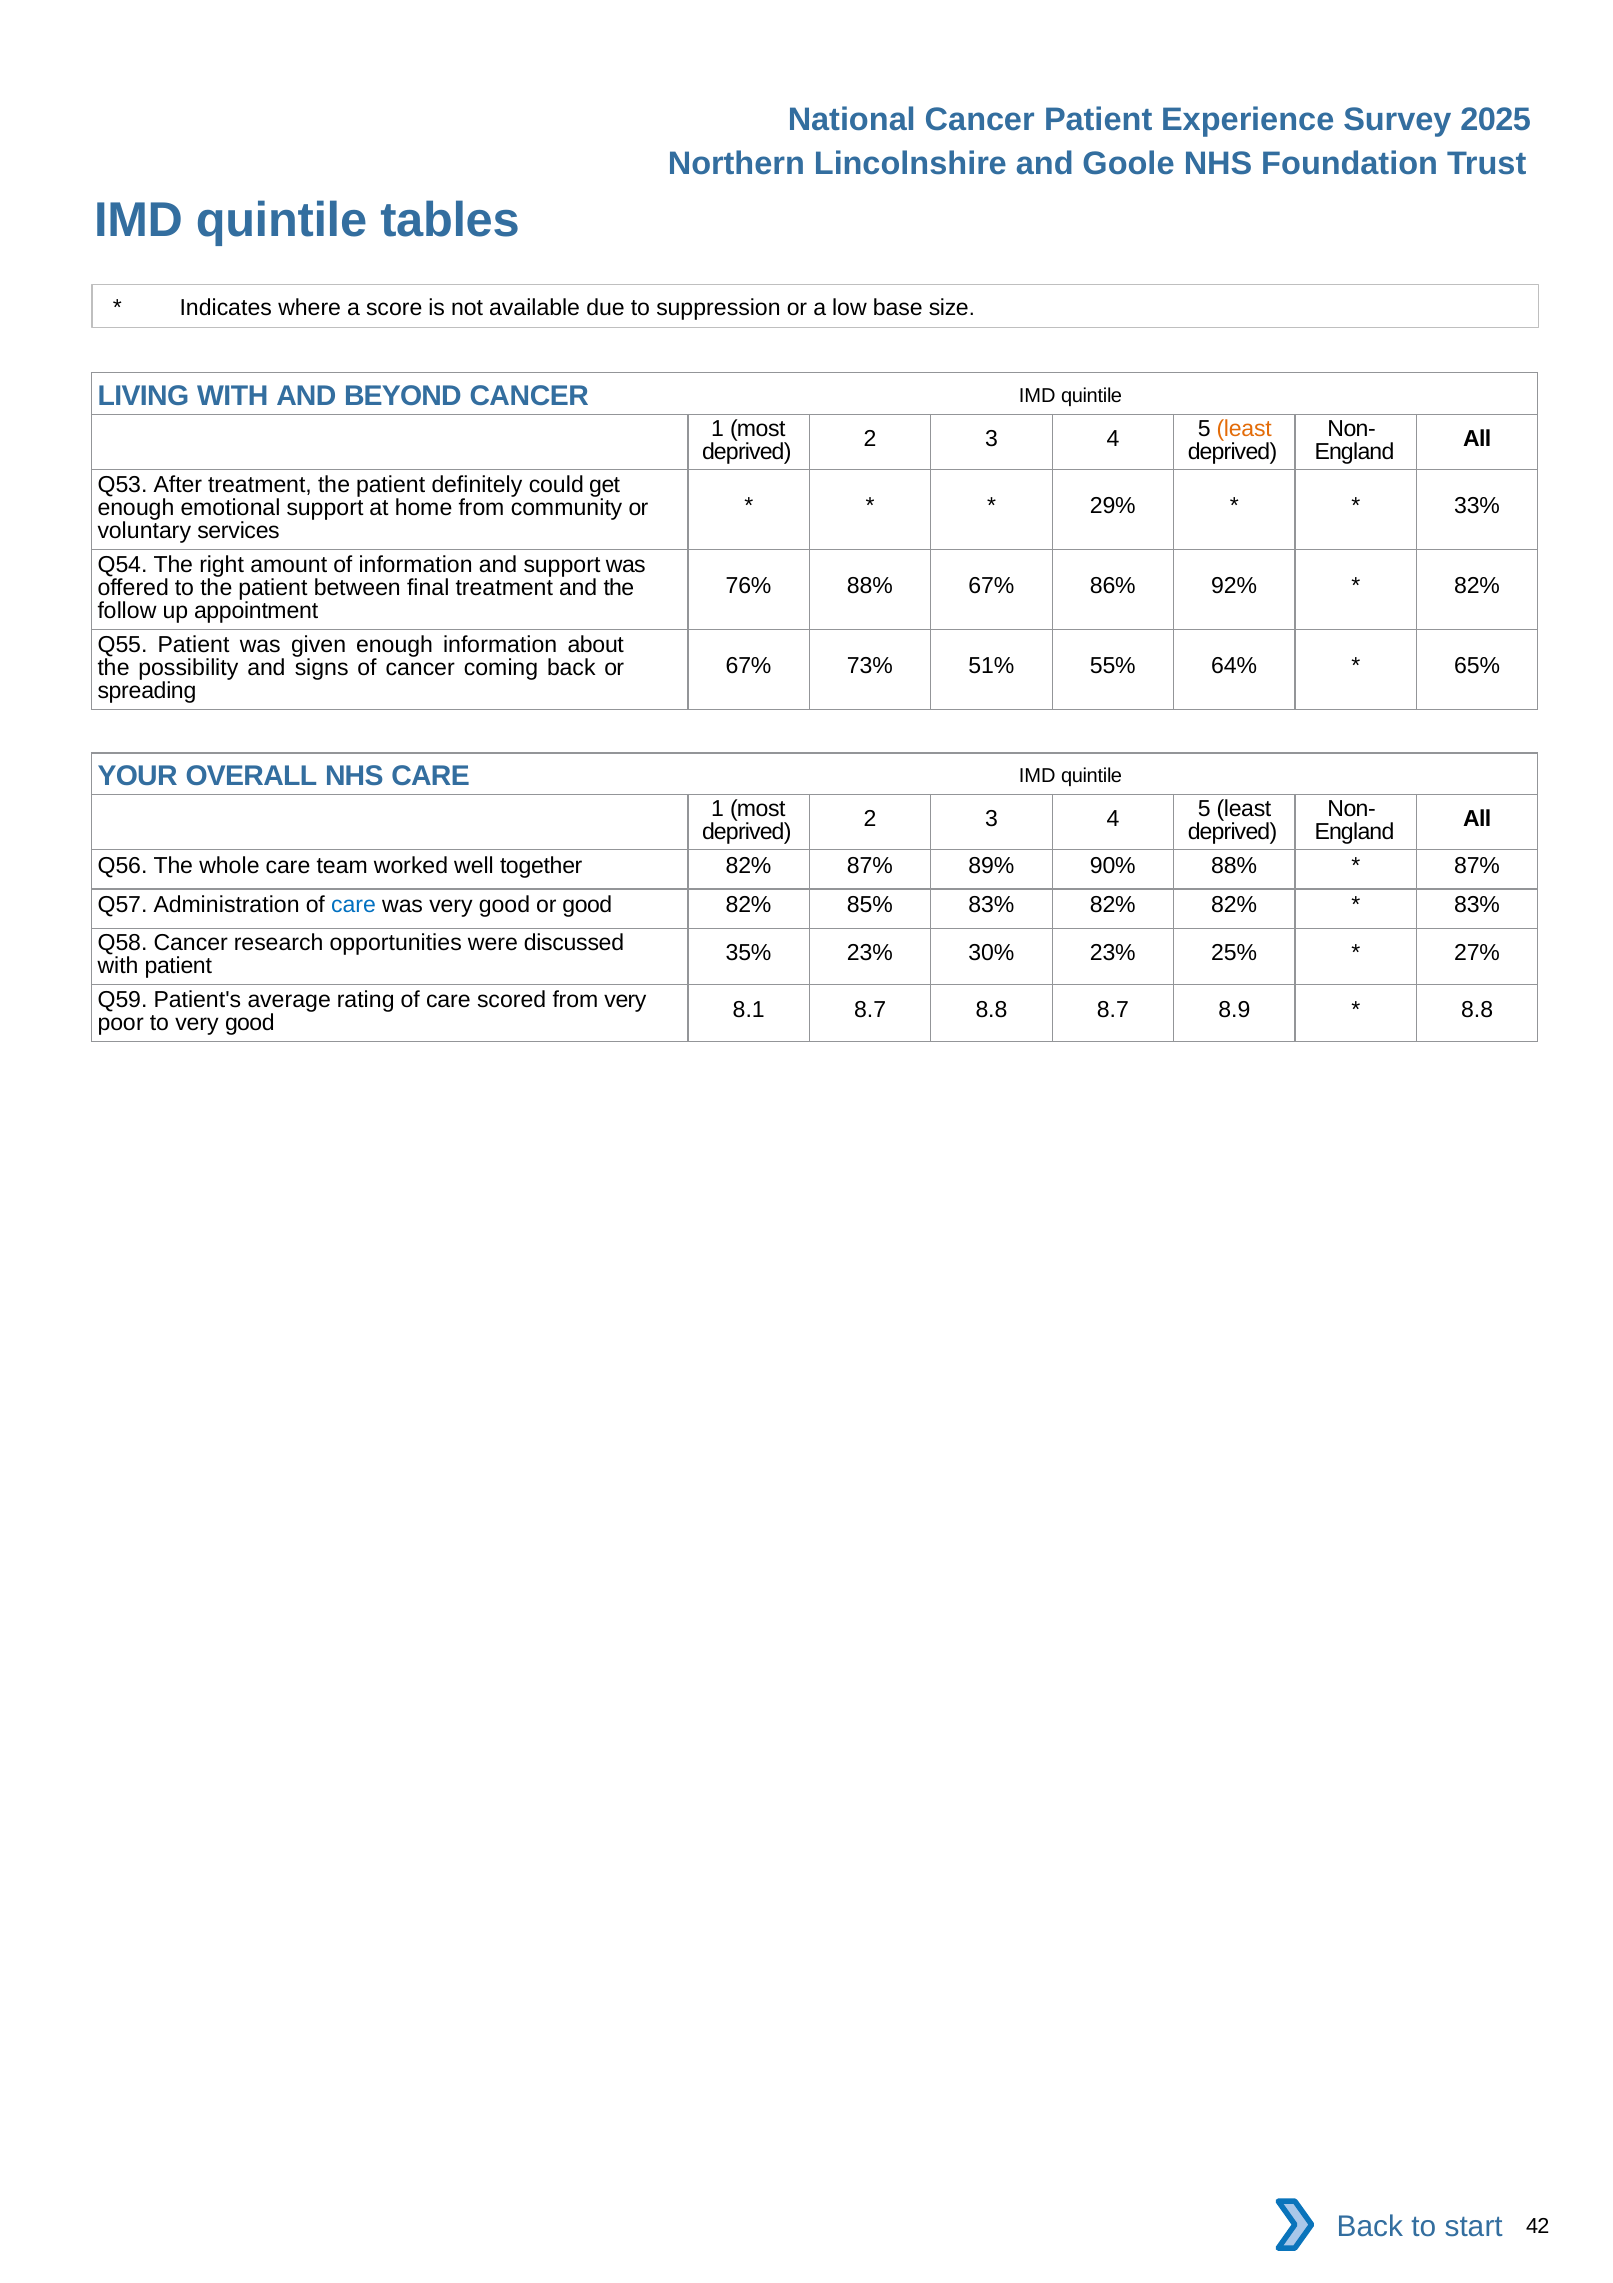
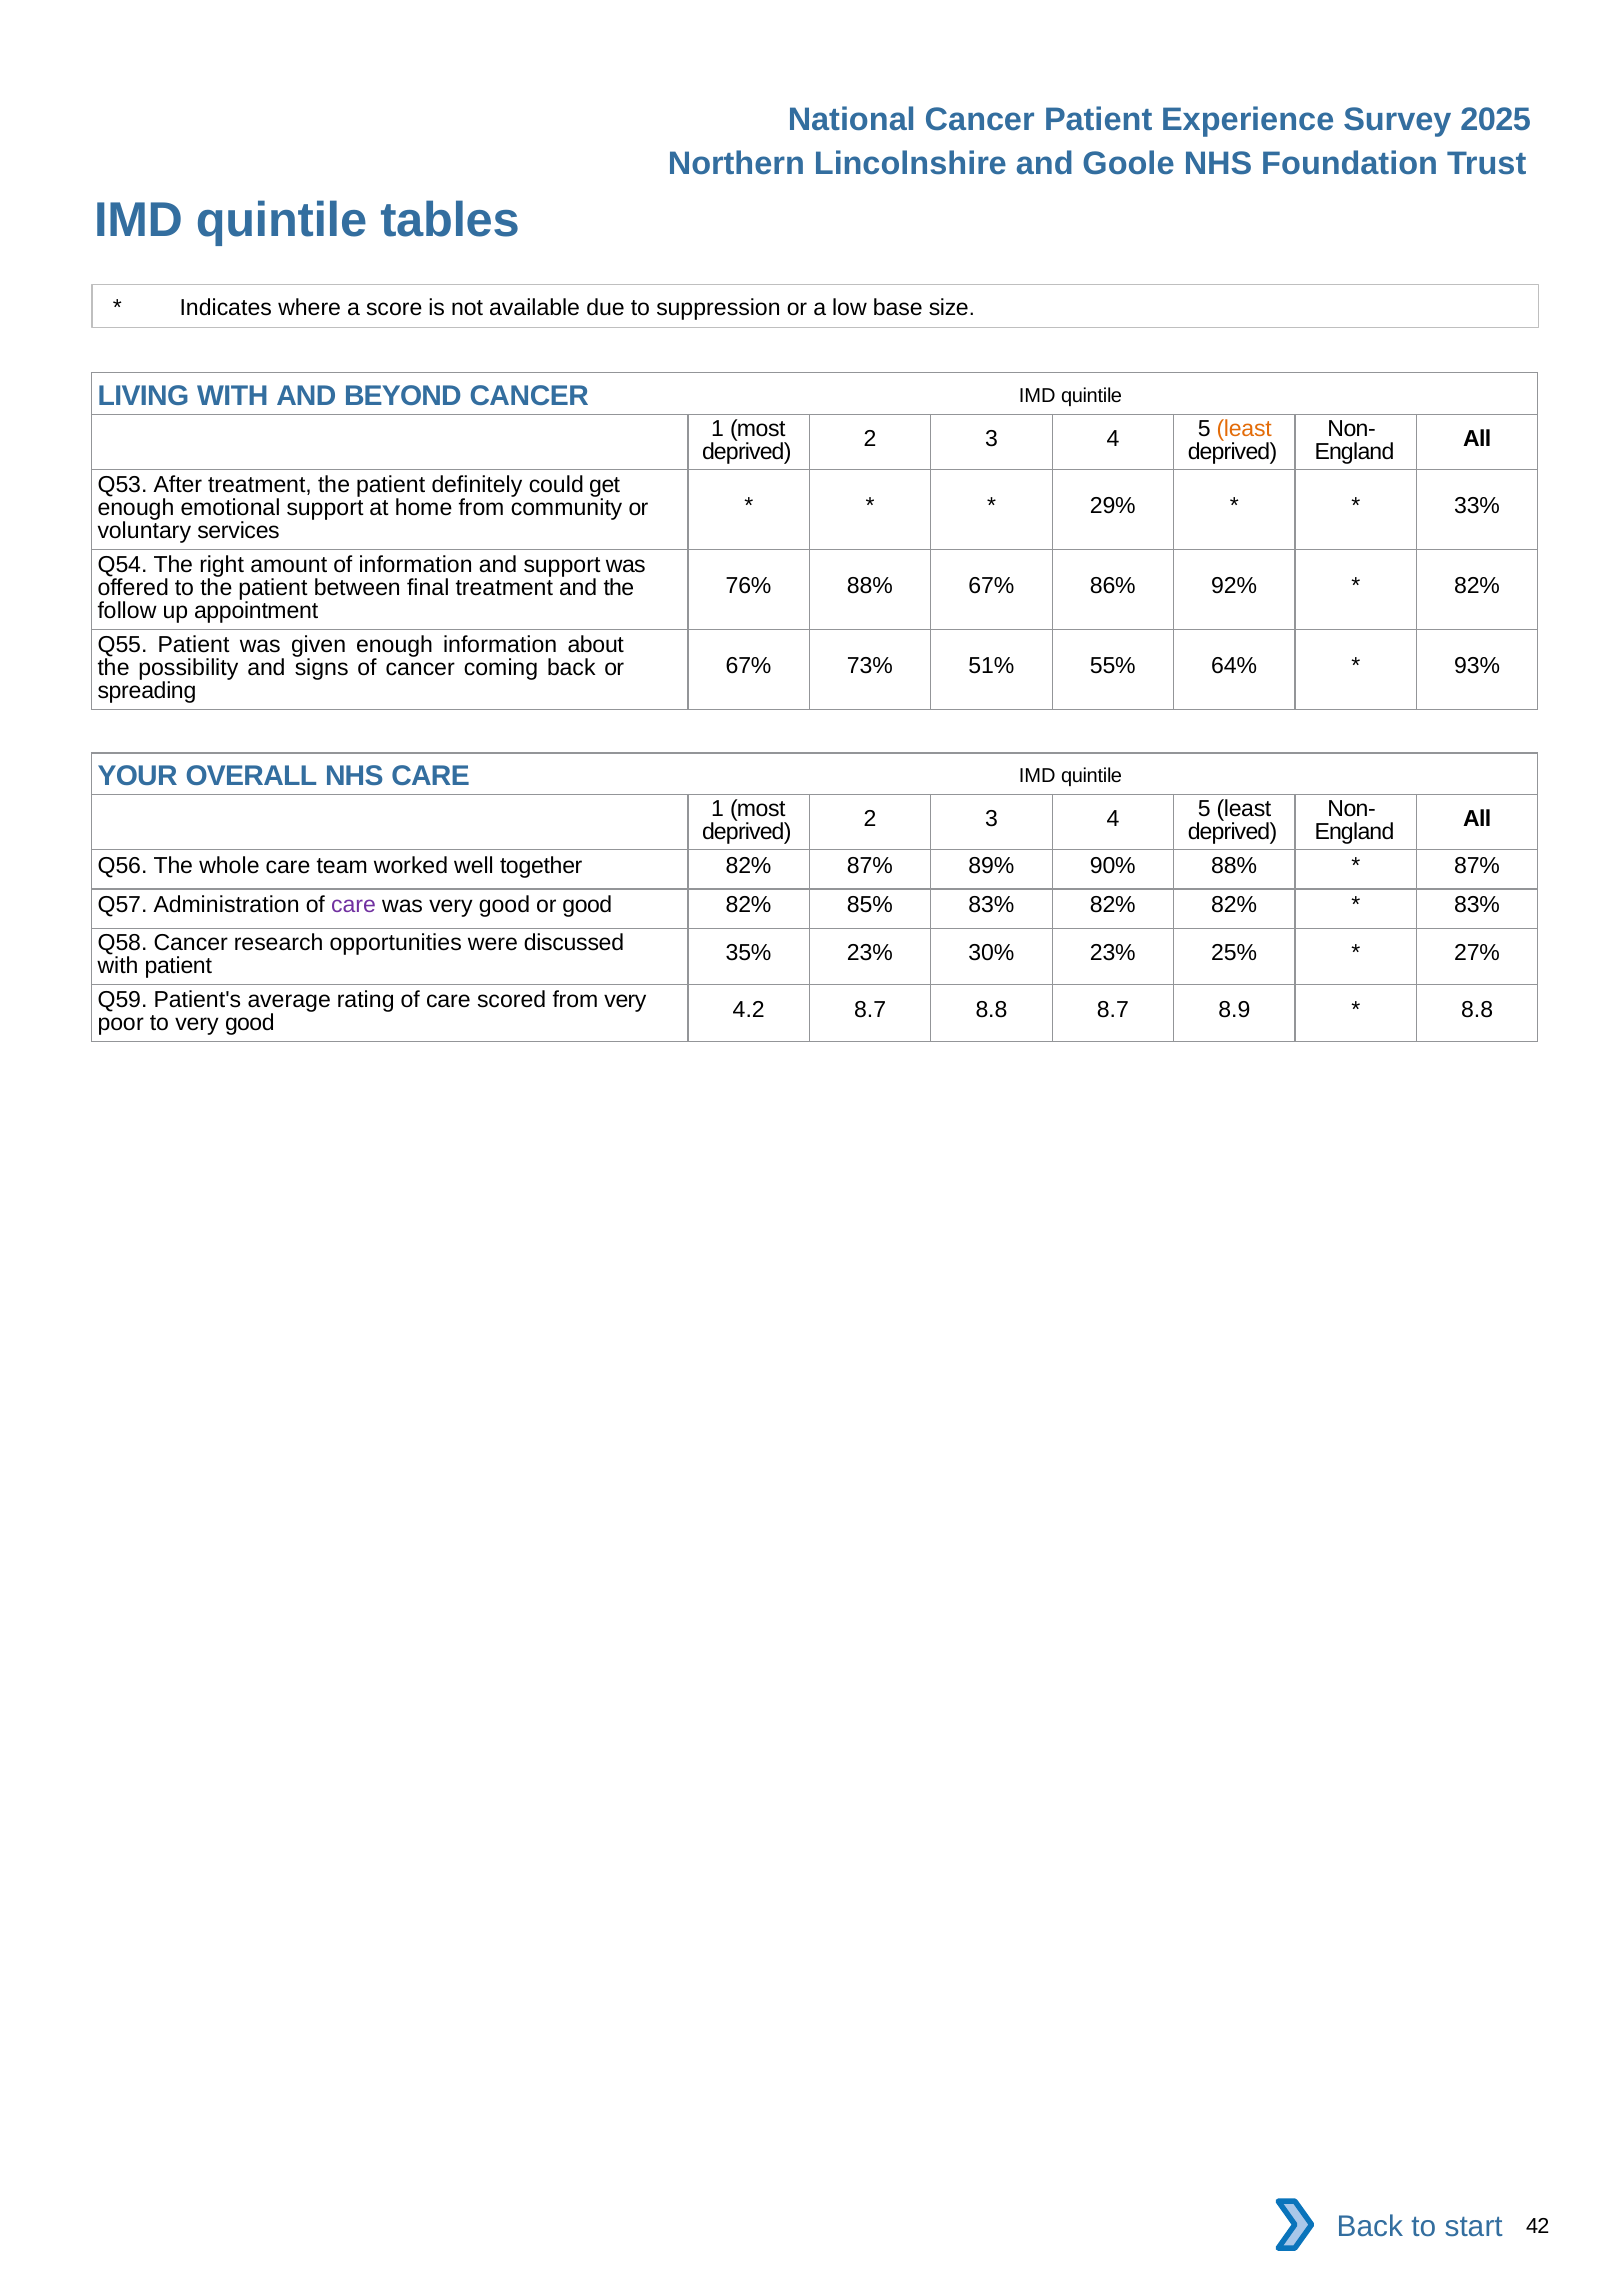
65%: 65% -> 93% (1477, 666)
care colour: blue -> purple (353, 905)
8.1: 8.1 -> 4.2 (749, 1009)
